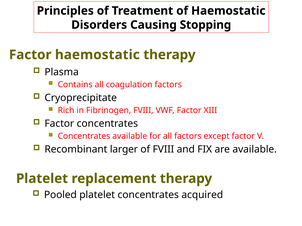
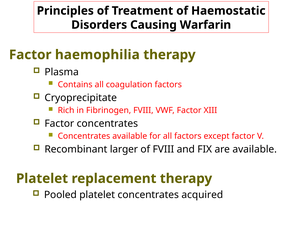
Stopping: Stopping -> Warfarin (205, 25)
Factor haemostatic: haemostatic -> haemophilia (97, 55)
